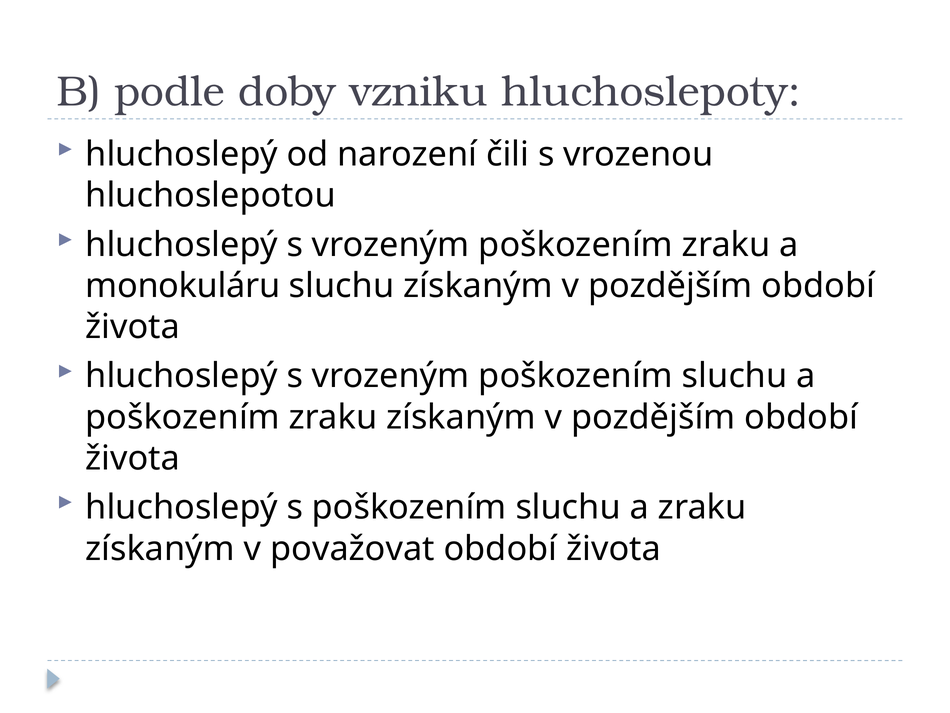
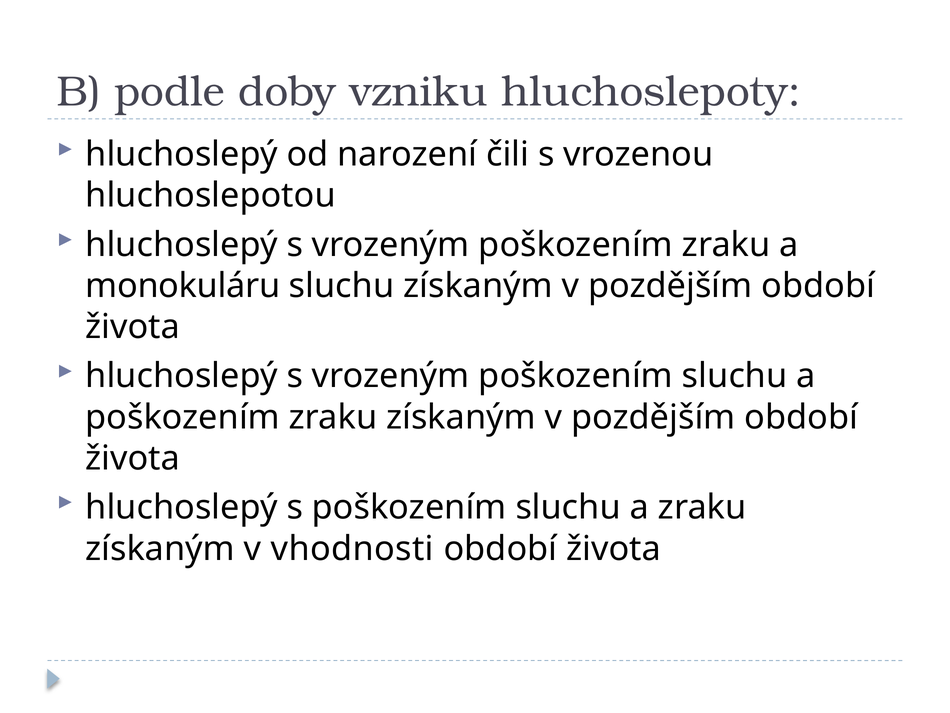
považovat: považovat -> vhodnosti (352, 548)
